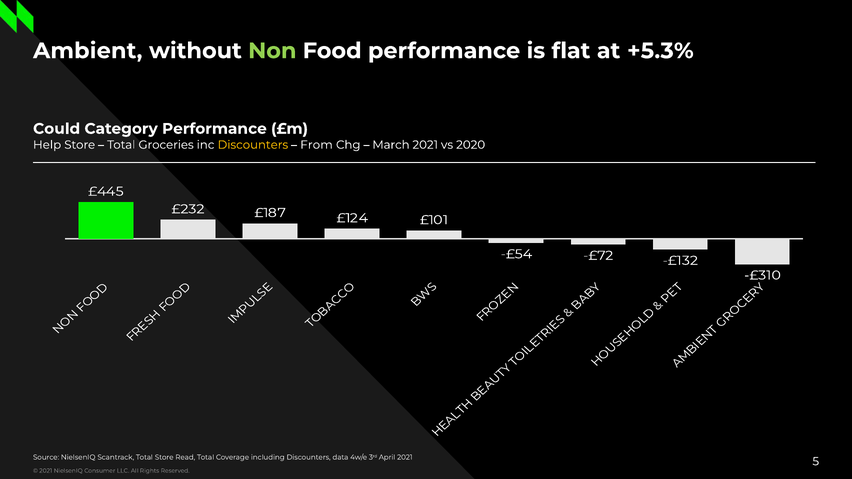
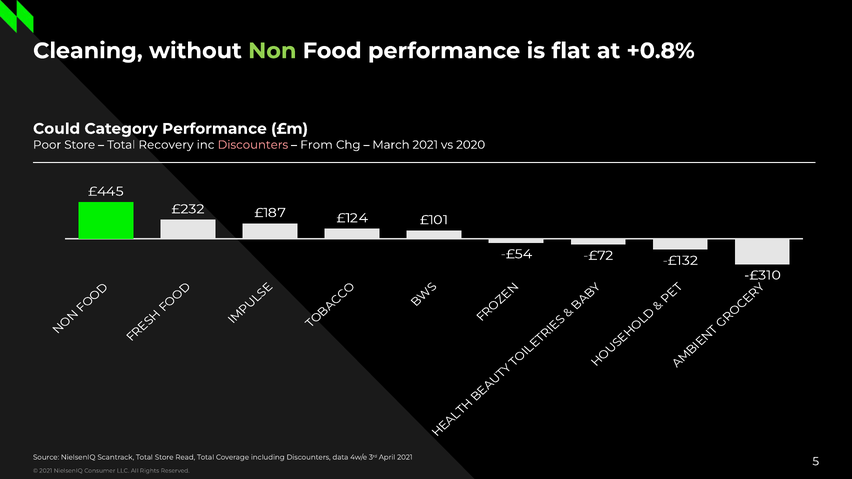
Ambient: Ambient -> Cleaning (88, 51)
+5.3%: +5.3% -> +0.8% (661, 51)
Help: Help -> Poor (47, 145)
Groceries: Groceries -> Recovery (166, 145)
Discounters colour: yellow -> pink (253, 145)
